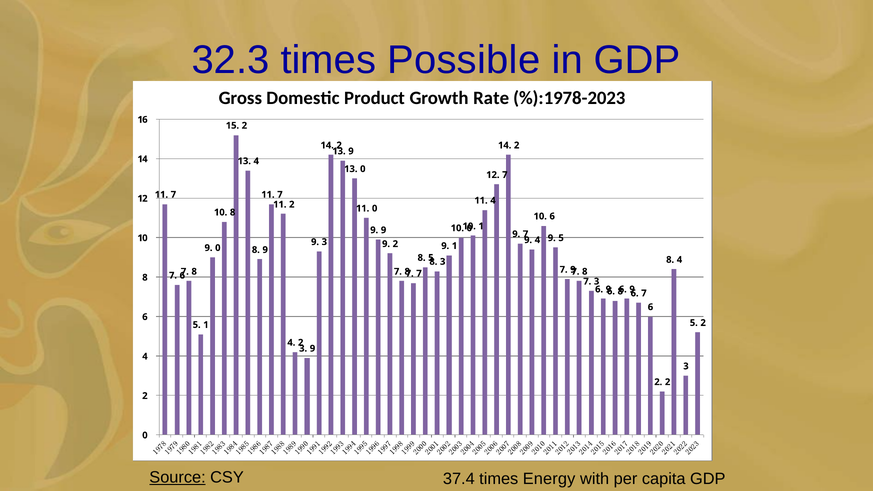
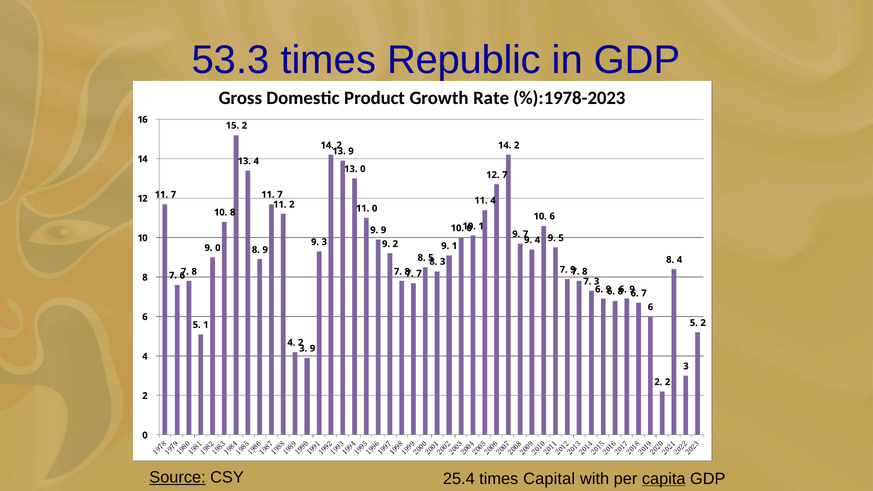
32.3: 32.3 -> 53.3 (231, 60)
Possible: Possible -> Republic (464, 60)
37.4: 37.4 -> 25.4 (459, 479)
Energy: Energy -> Capital (549, 479)
capita underline: none -> present (664, 479)
